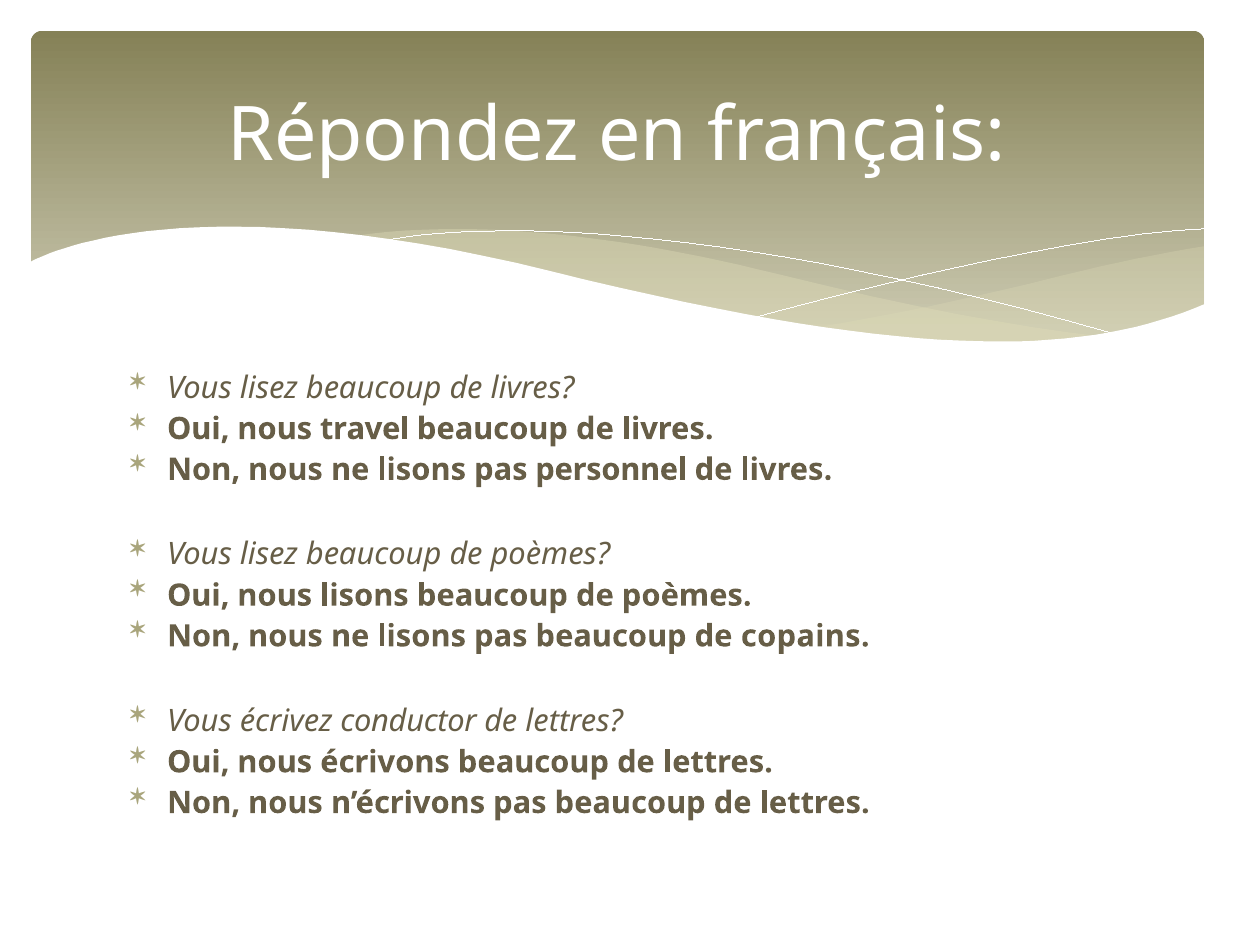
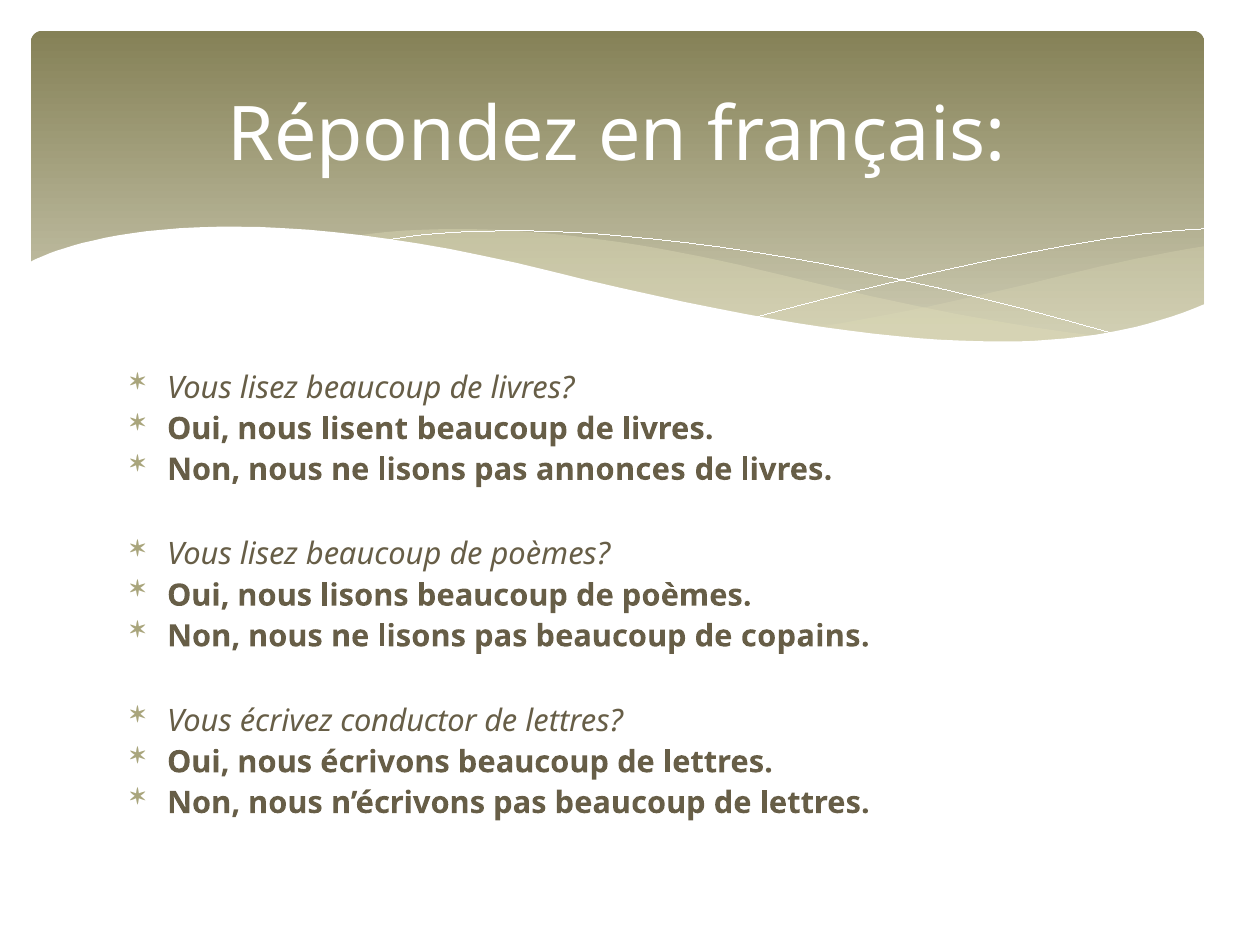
travel: travel -> lisent (364, 429)
personnel: personnel -> annonces (611, 469)
